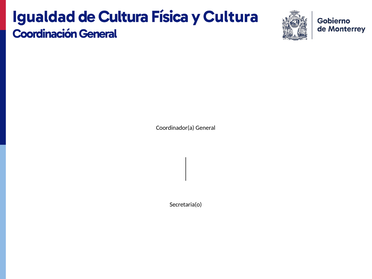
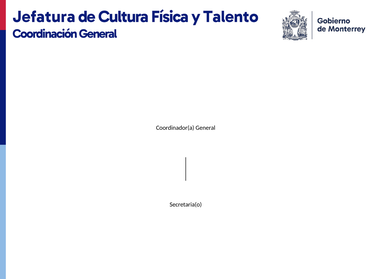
Igualdad: Igualdad -> Jefatura (44, 17)
y Cultura: Cultura -> Talento (231, 17)
